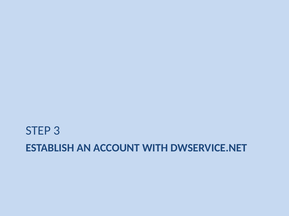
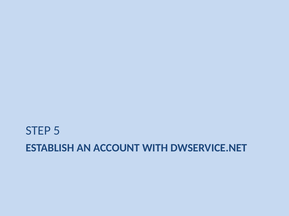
3: 3 -> 5 (57, 131)
